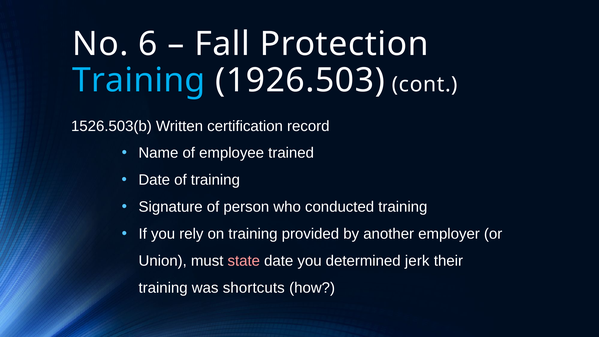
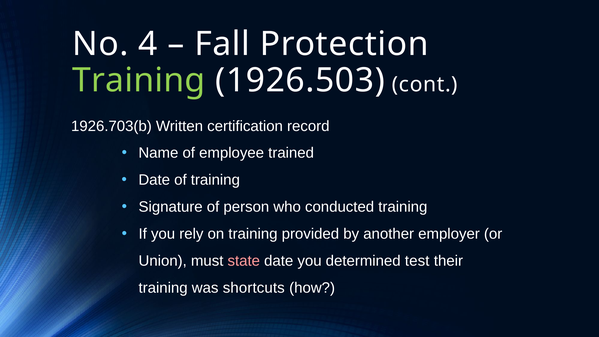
6: 6 -> 4 (148, 44)
Training colour: light blue -> light green (139, 80)
1526.503(b: 1526.503(b -> 1926.703(b (111, 126)
jerk: jerk -> test (417, 261)
